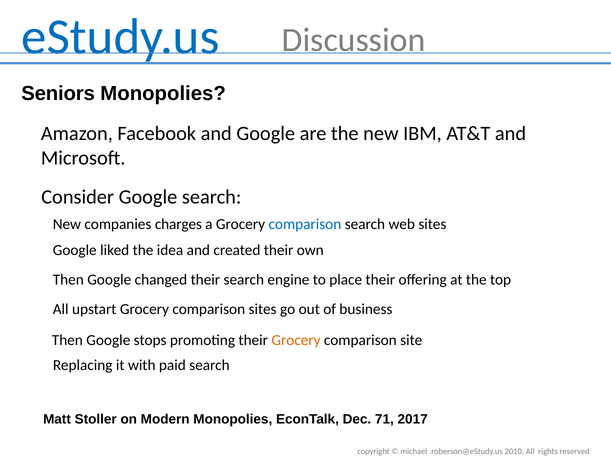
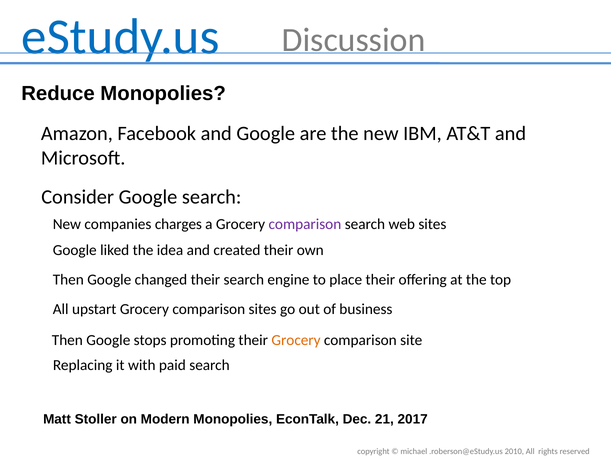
Seniors: Seniors -> Reduce (58, 93)
comparison colour: blue -> purple (305, 224)
71: 71 -> 21 (384, 419)
